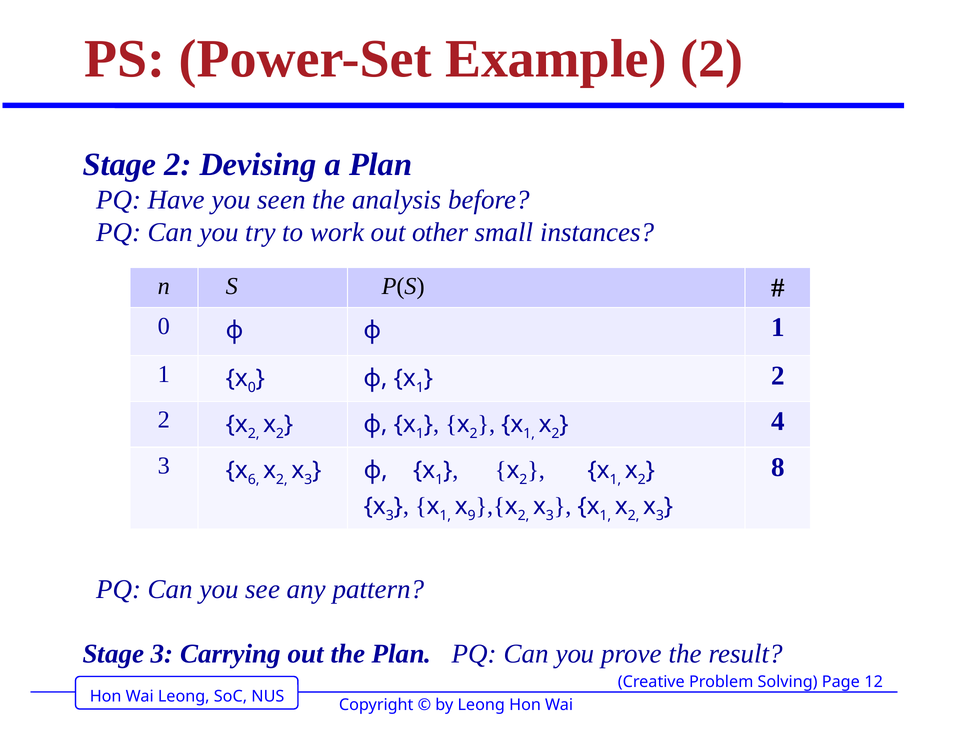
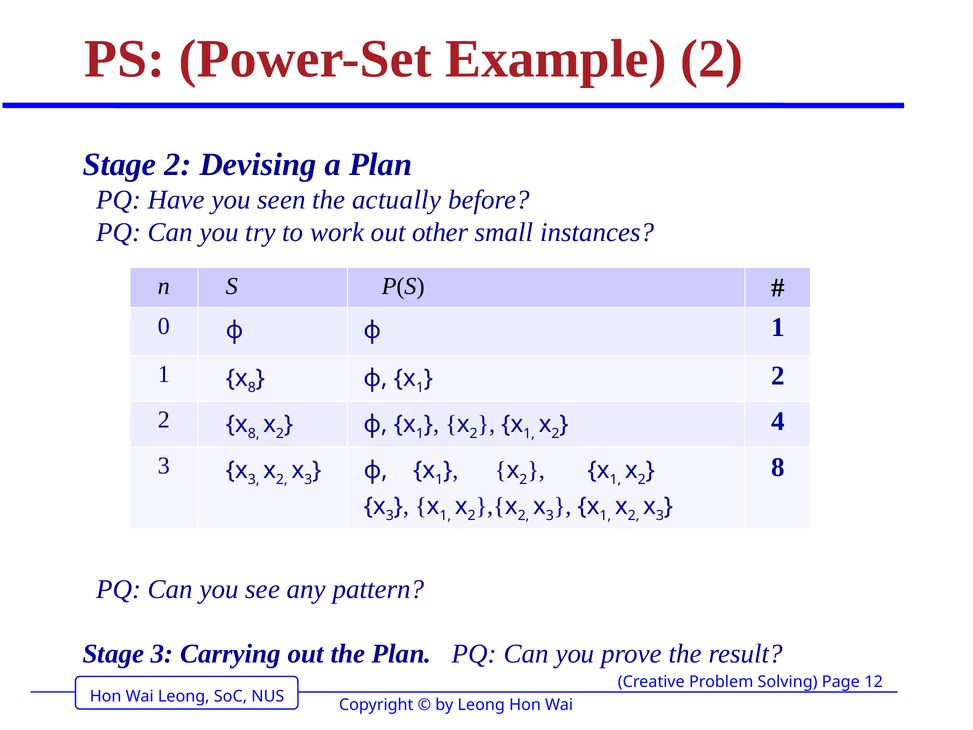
analysis: analysis -> actually (397, 200)
0: 0 -> 8 (252, 388)
2: 2 -> 8 (254, 433)
6: 6 -> 3 (254, 479)
9: 9 -> 2 (472, 515)
